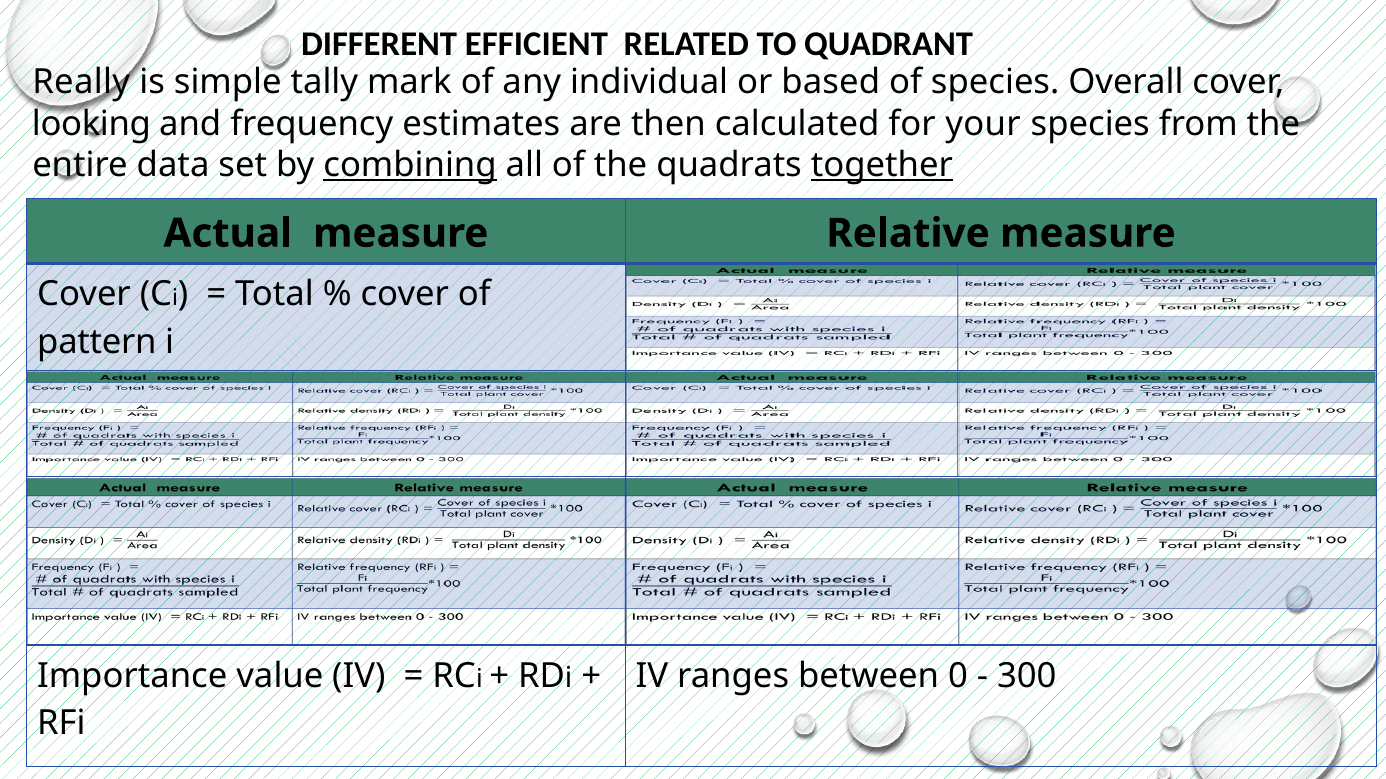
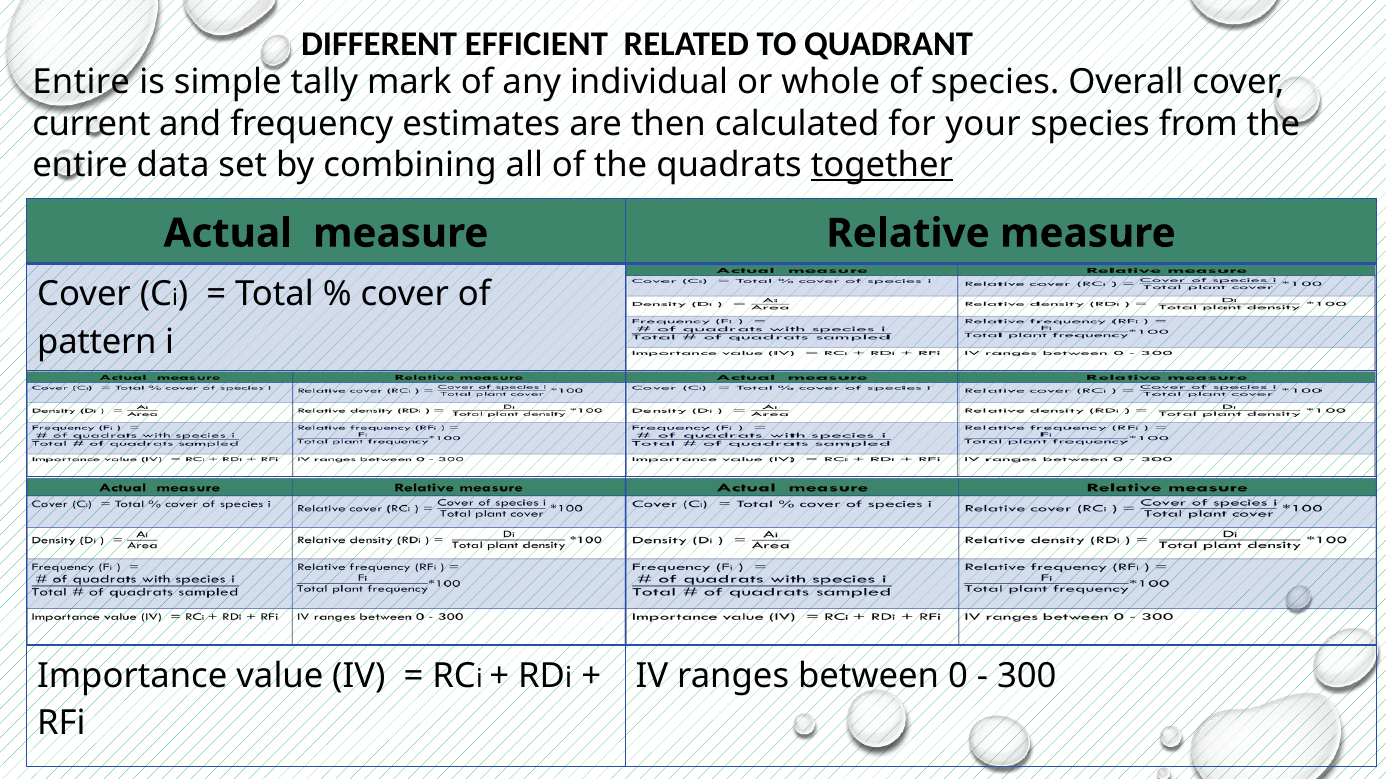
Really: Really -> Entire (81, 82)
based: based -> whole (831, 82)
looking: looking -> current (91, 124)
combining underline: present -> none (410, 165)
